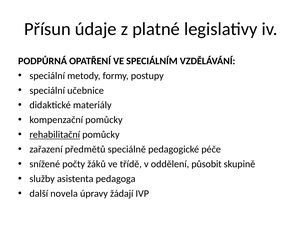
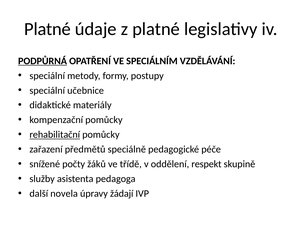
Přísun: Přísun -> Platné (48, 29)
PODPŮRNÁ underline: none -> present (43, 61)
působit: působit -> respekt (206, 164)
